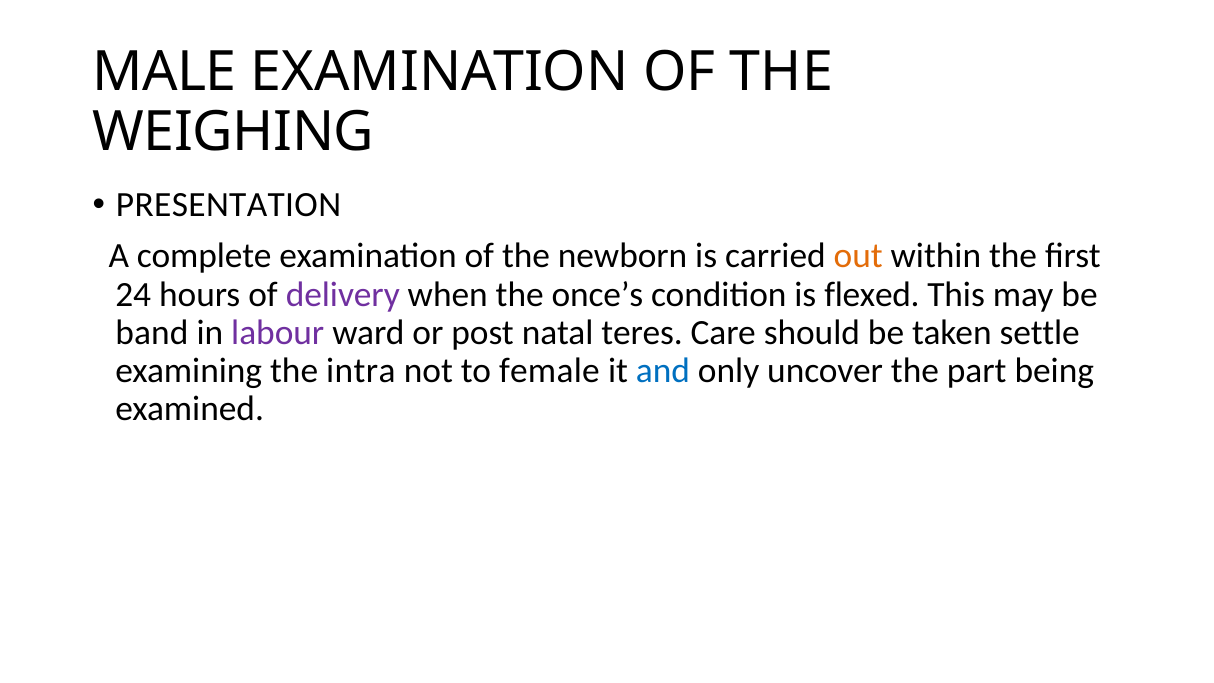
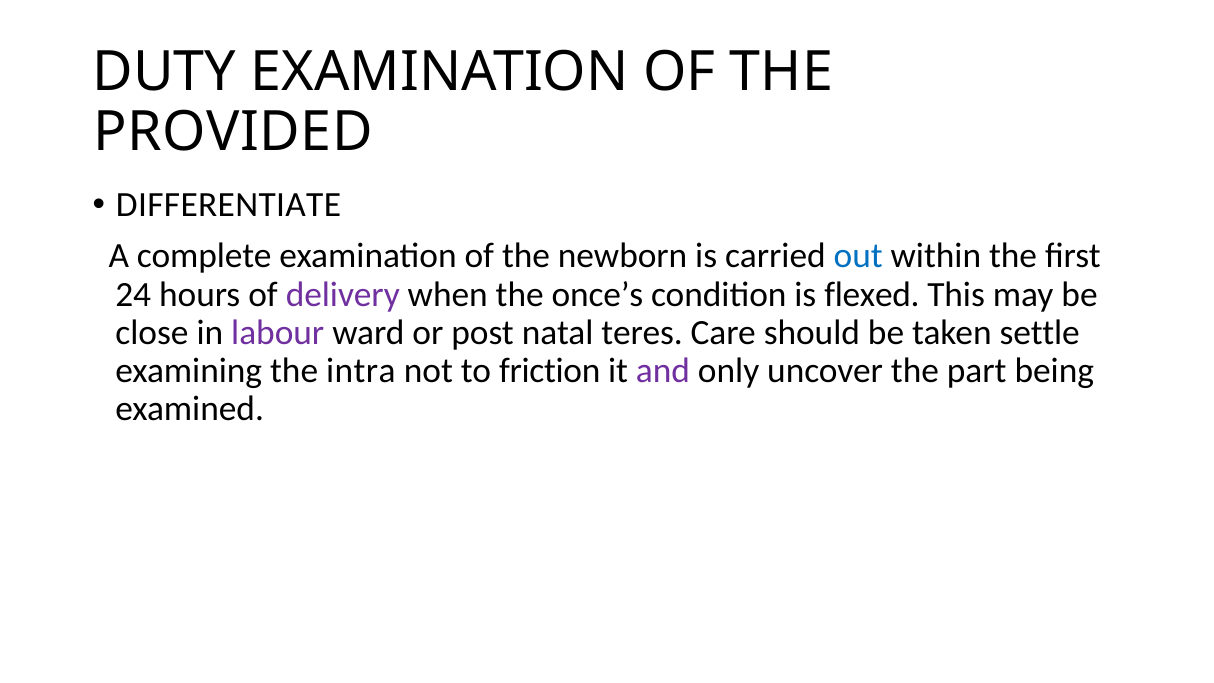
MALE: MALE -> DUTY (164, 72)
WEIGHING: WEIGHING -> PROVIDED (233, 132)
PRESENTATION: PRESENTATION -> DIFFERENTIATE (229, 205)
out colour: orange -> blue (858, 256)
band: band -> close (152, 333)
female: female -> friction (550, 371)
and colour: blue -> purple (663, 371)
